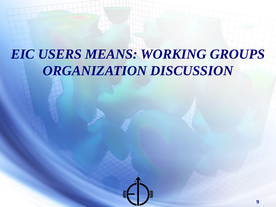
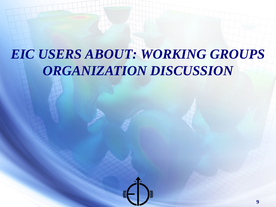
MEANS: MEANS -> ABOUT (111, 54)
